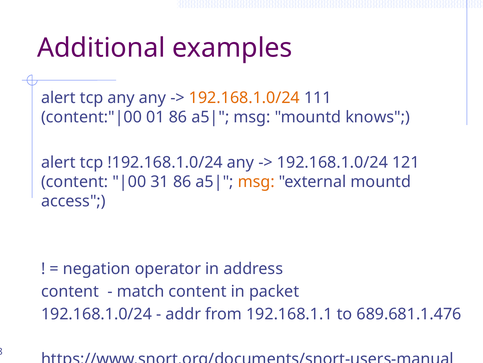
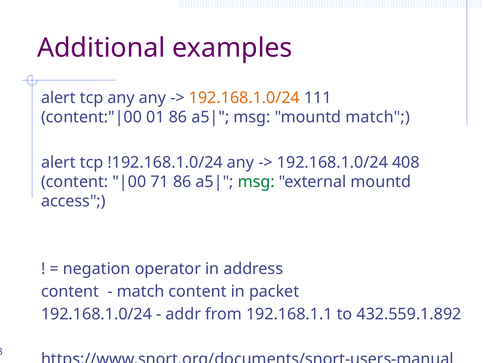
mountd knows: knows -> match (378, 117)
121: 121 -> 408 (406, 162)
31: 31 -> 71 (160, 181)
msg colour: orange -> green (256, 181)
689.681.1.476: 689.681.1.476 -> 432.559.1.892 (409, 313)
